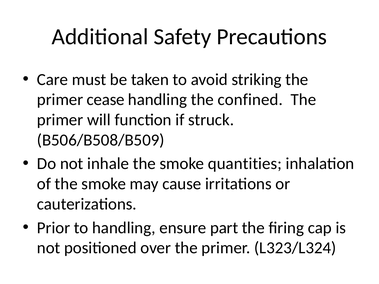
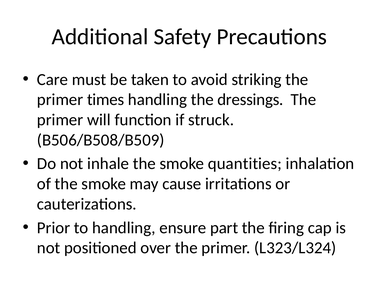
cease: cease -> times (106, 100)
confined: confined -> dressings (250, 100)
